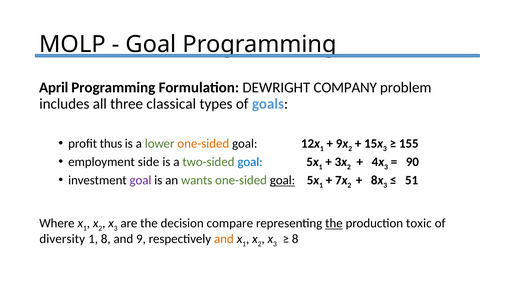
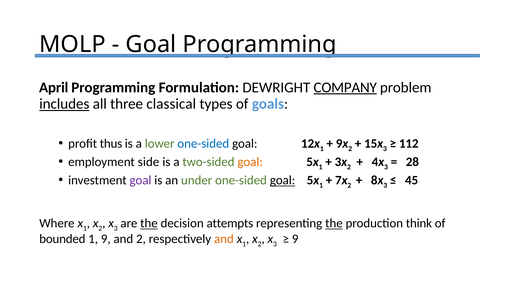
COMPANY underline: none -> present (345, 87)
includes underline: none -> present (64, 104)
one-sided colour: orange -> blue (203, 143)
155: 155 -> 112 (409, 143)
goal colour: blue -> orange (250, 162)
90: 90 -> 28 (412, 162)
wants: wants -> under (197, 180)
51: 51 -> 45 (412, 180)
the underline: none -> present (149, 223)
compare: compare -> attempts (230, 223)
toxic: toxic -> think (419, 223)
diversity: diversity -> bounded (62, 239)
1 8: 8 -> 9 (106, 239)
and 9: 9 -> 2 (141, 239)
8: 8 -> 9 (295, 239)
